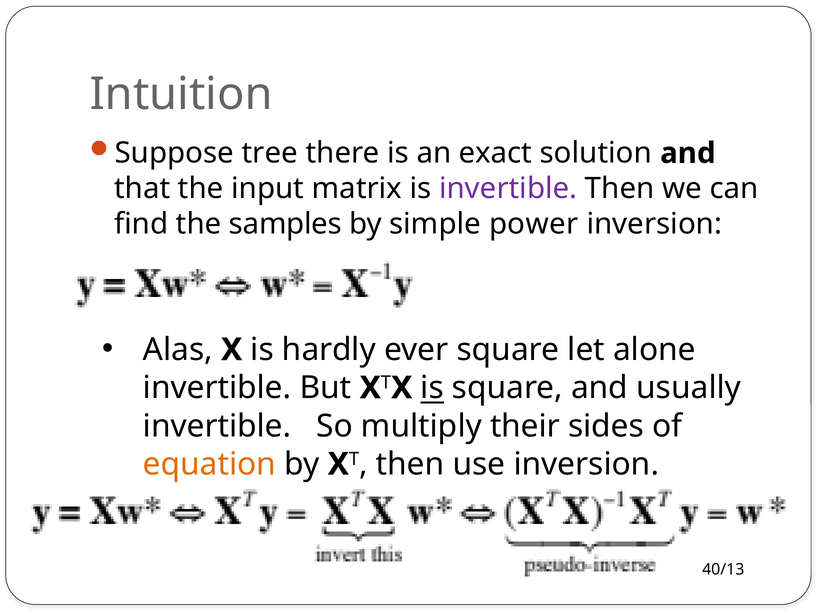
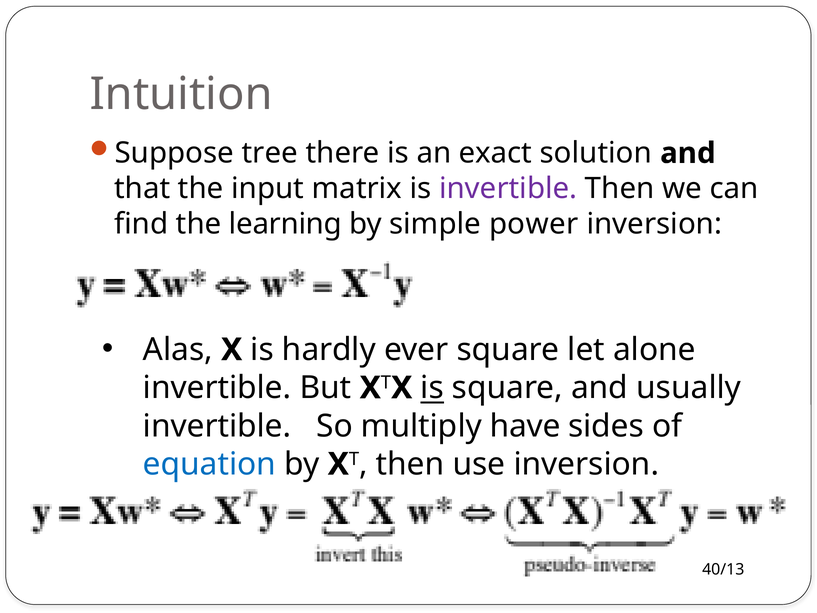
samples: samples -> learning (285, 224)
their: their -> have (525, 426)
equation colour: orange -> blue (210, 464)
